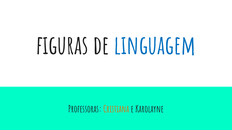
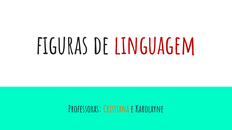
linguagem colour: blue -> red (155, 46)
